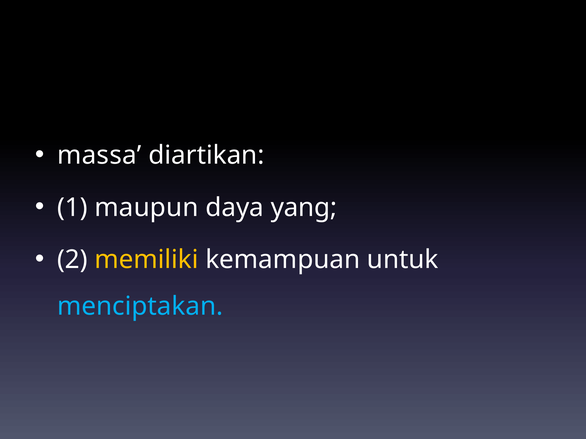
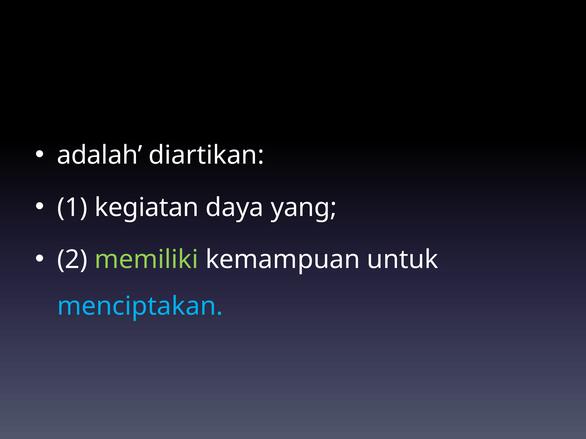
massa: massa -> adalah (100, 156)
maupun: maupun -> kegiatan (147, 208)
memiliki colour: yellow -> light green (147, 260)
